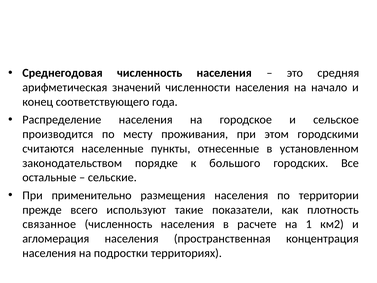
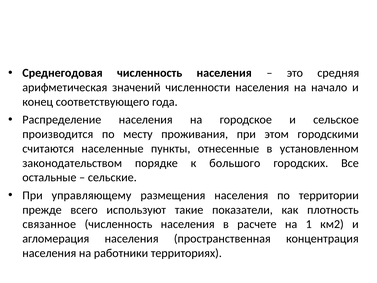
применительно: применительно -> управляющему (91, 195)
подростки: подростки -> работники (121, 253)
